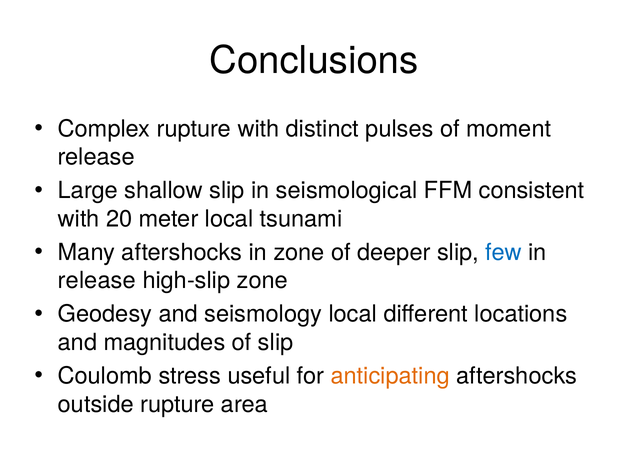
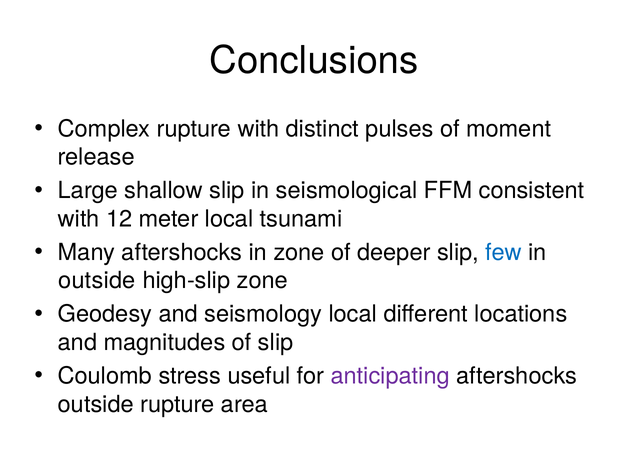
20: 20 -> 12 (119, 219)
release: release -> outside (97, 281)
anticipating colour: orange -> purple (390, 376)
